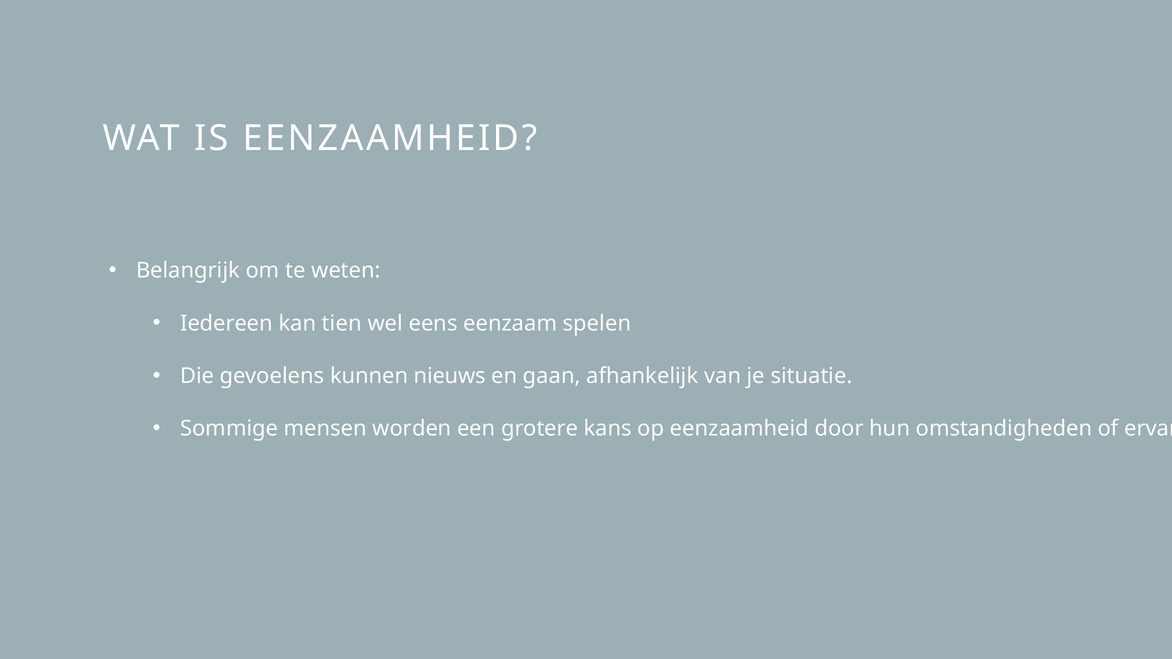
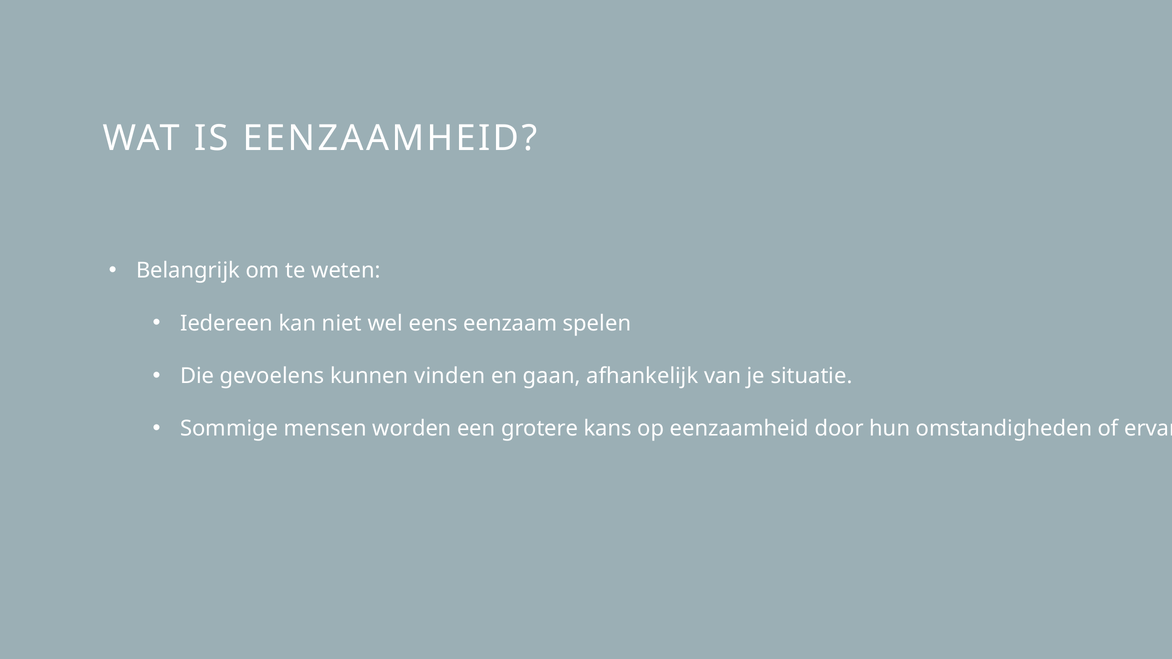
tien: tien -> niet (342, 323)
nieuws: nieuws -> vinden (450, 376)
